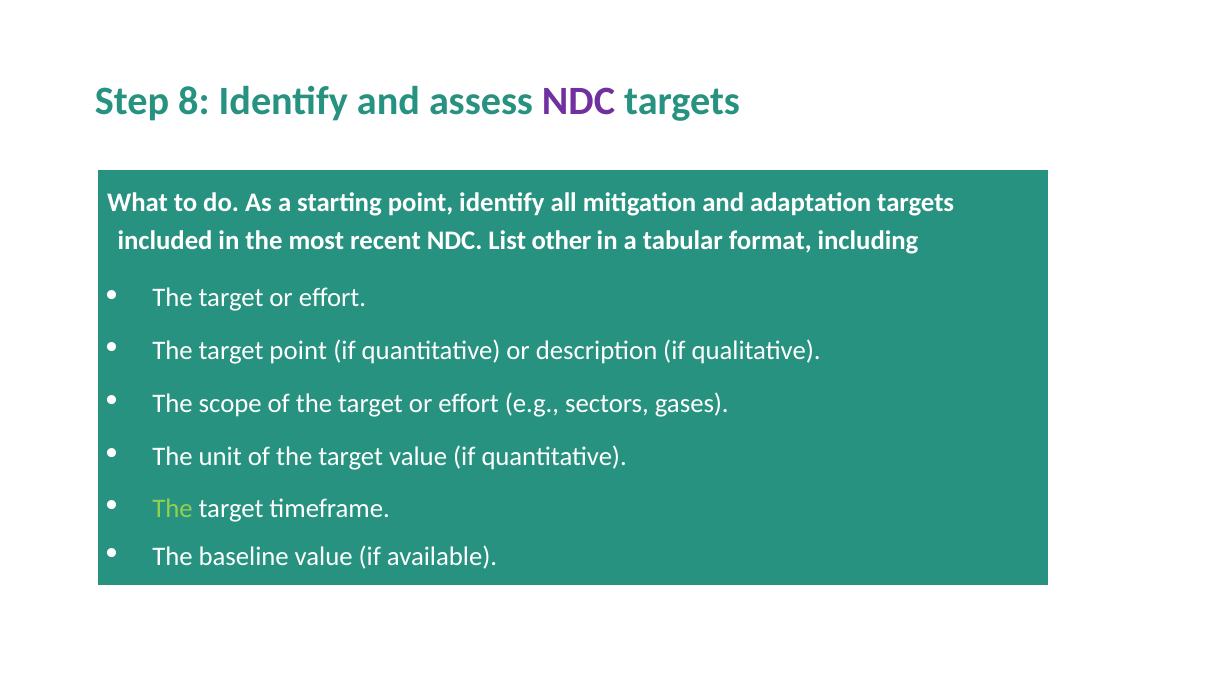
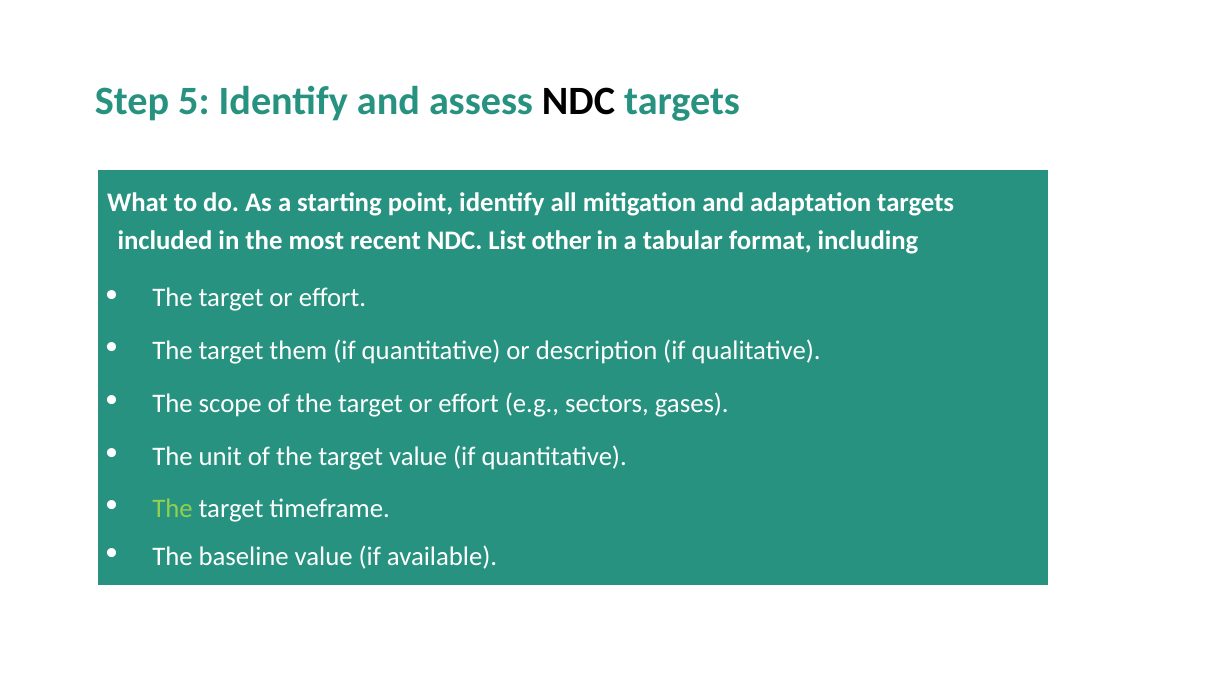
8: 8 -> 5 (194, 101)
NDC colour: purple -> black (579, 101)
target point: point -> them (298, 351)
